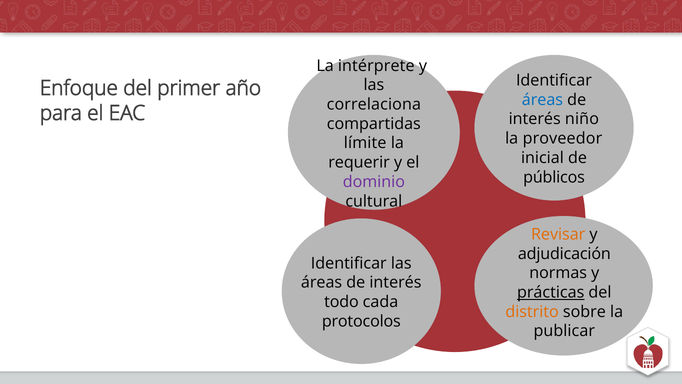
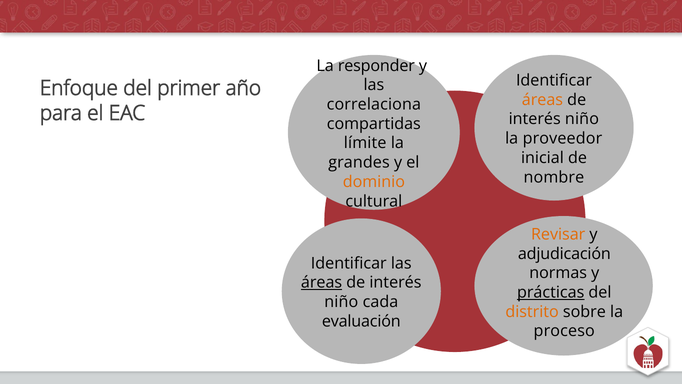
intérprete: intérprete -> responder (376, 66)
áreas colour: blue -> orange (542, 100)
requerir: requerir -> grandes (359, 162)
públicos: públicos -> nombre (554, 177)
dominio colour: purple -> orange (374, 182)
áreas underline: none -> present (322, 282)
todo: todo -> niño (341, 302)
protocolos: protocolos -> evaluación (361, 321)
publicar: publicar -> proceso (564, 331)
